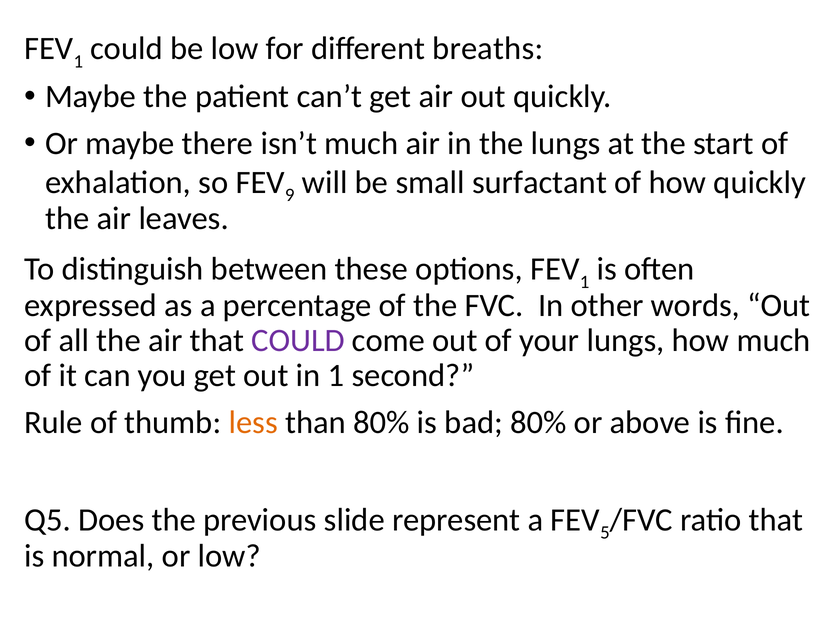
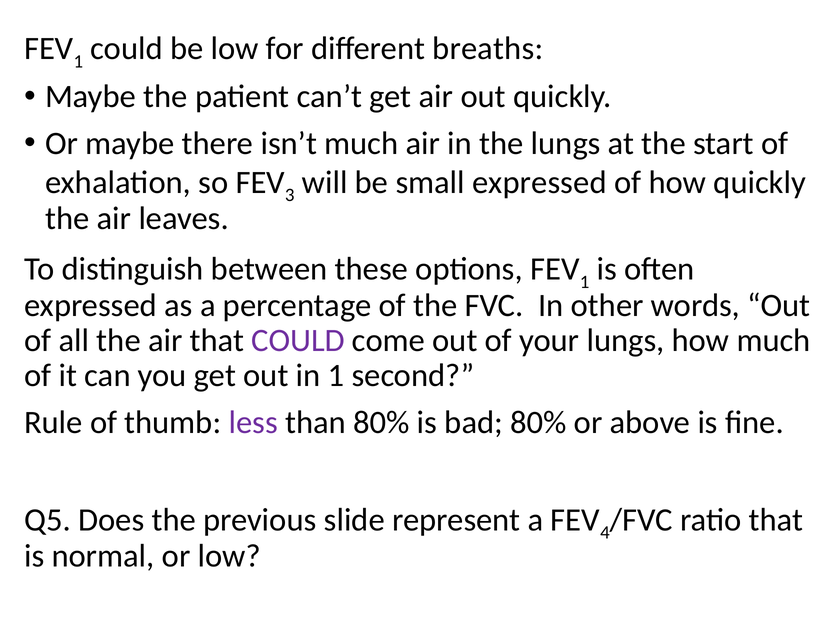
9: 9 -> 3 (290, 195)
small surfactant: surfactant -> expressed (539, 182)
less colour: orange -> purple (253, 423)
5: 5 -> 4 (605, 533)
